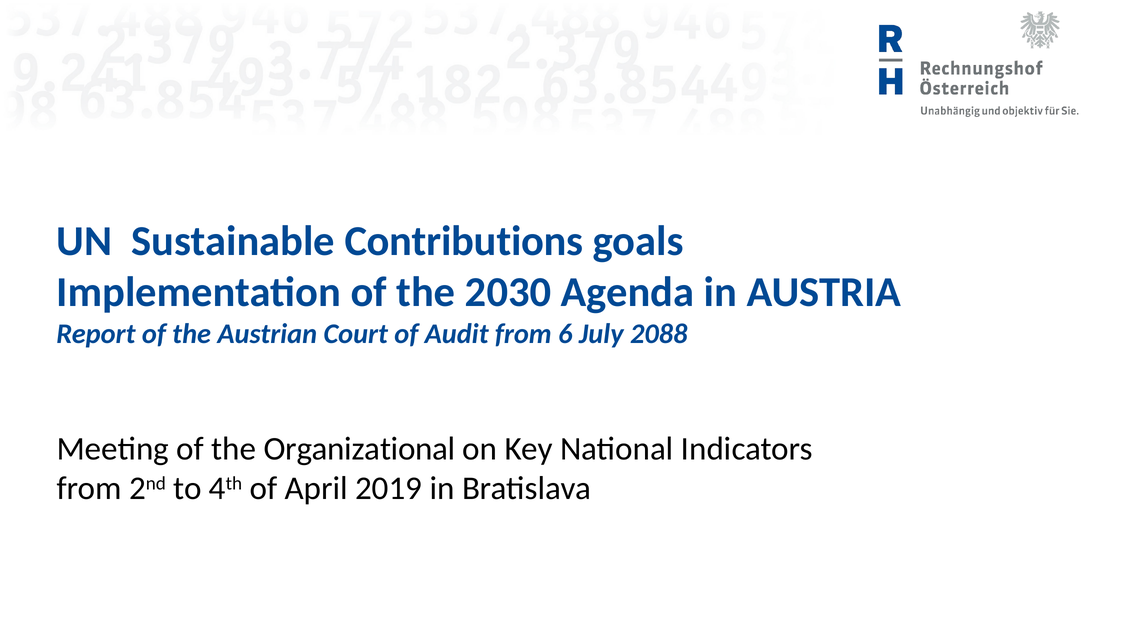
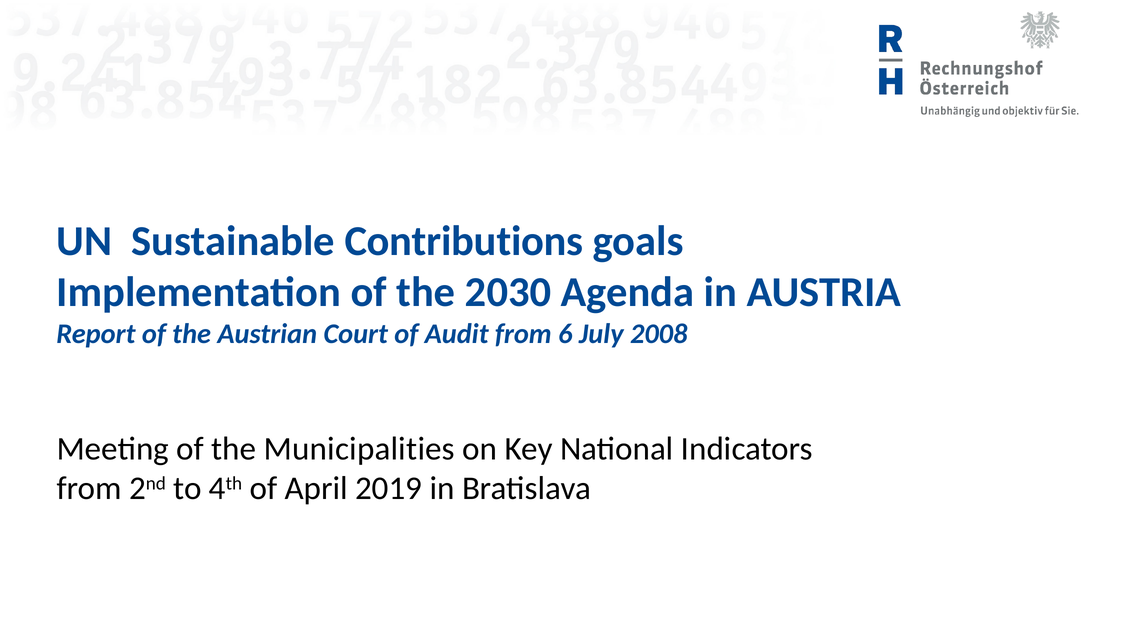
2088: 2088 -> 2008 (659, 334)
Organizational: Organizational -> Municipalities (359, 449)
